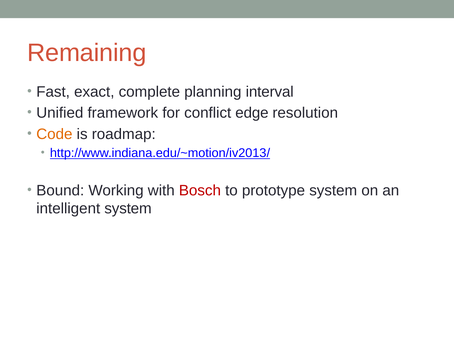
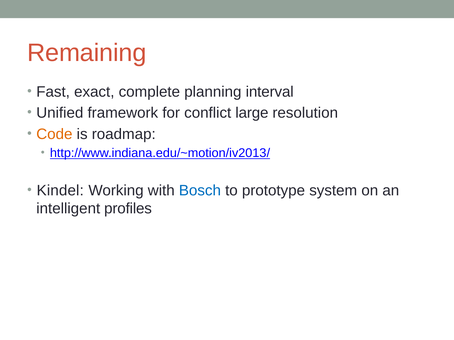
edge: edge -> large (252, 113)
Bound: Bound -> Kindel (60, 191)
Bosch colour: red -> blue (200, 191)
intelligent system: system -> profiles (128, 209)
